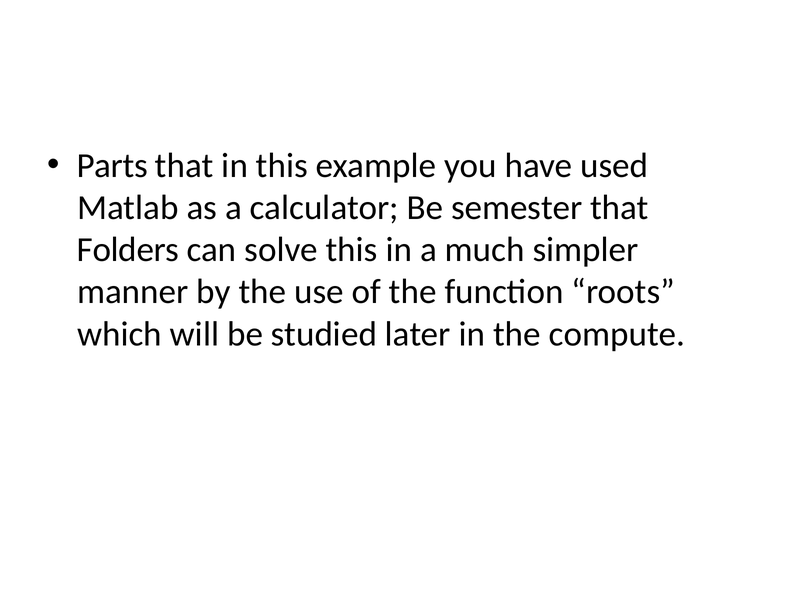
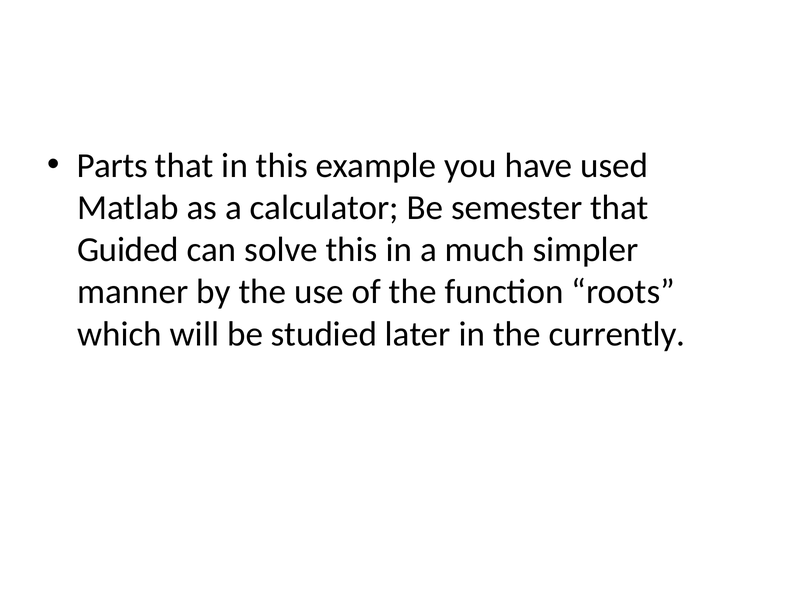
Folders: Folders -> Guided (128, 250)
compute: compute -> currently (617, 334)
